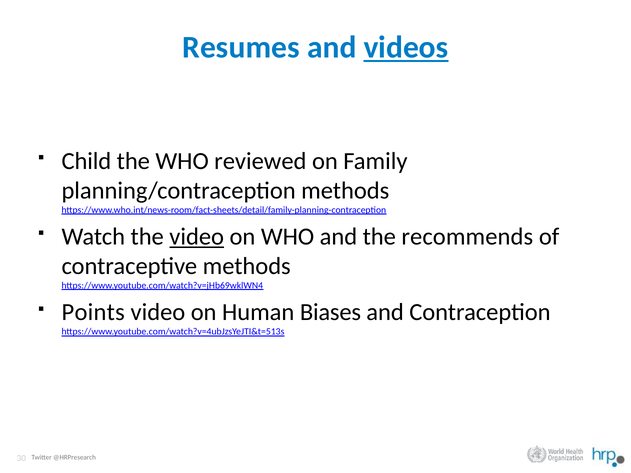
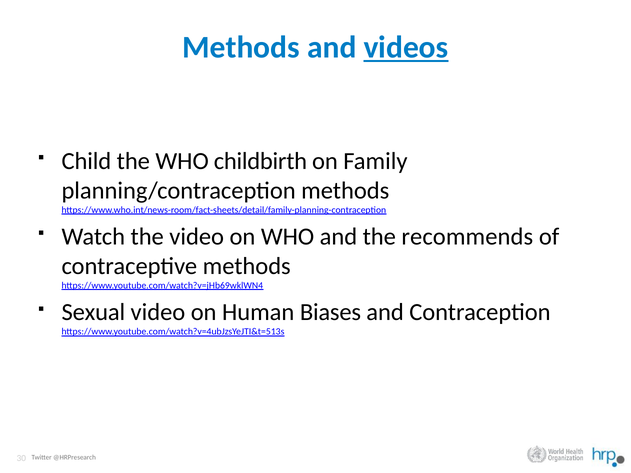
Resumes: Resumes -> Methods (241, 47)
reviewed: reviewed -> childbirth (260, 161)
video underline: present -> none (197, 237)
Points: Points -> Sexual (93, 312)
